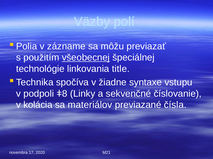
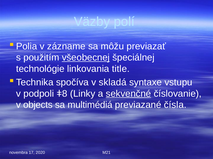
žiadne: žiadne -> skladá (113, 83)
sekvenčné underline: none -> present (128, 94)
kolácia: kolácia -> objects (38, 105)
materiálov: materiálov -> multimédiá (90, 105)
